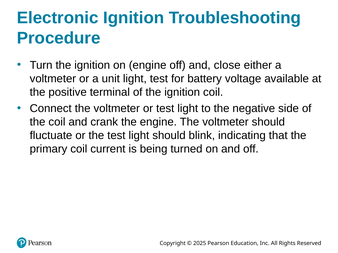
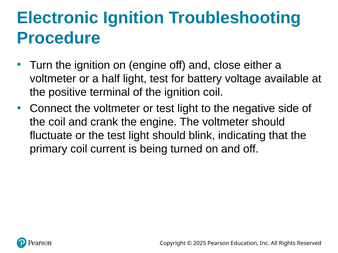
unit: unit -> half (111, 79)
